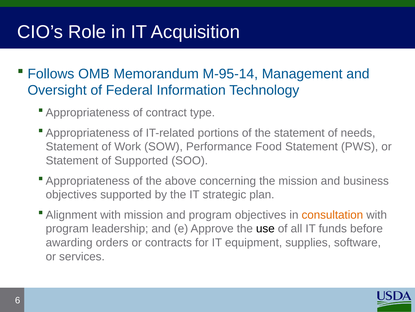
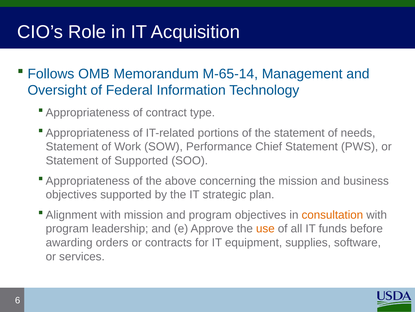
M-95-14: M-95-14 -> M-65-14 (230, 74)
Food: Food -> Chief (269, 146)
use colour: black -> orange (265, 228)
